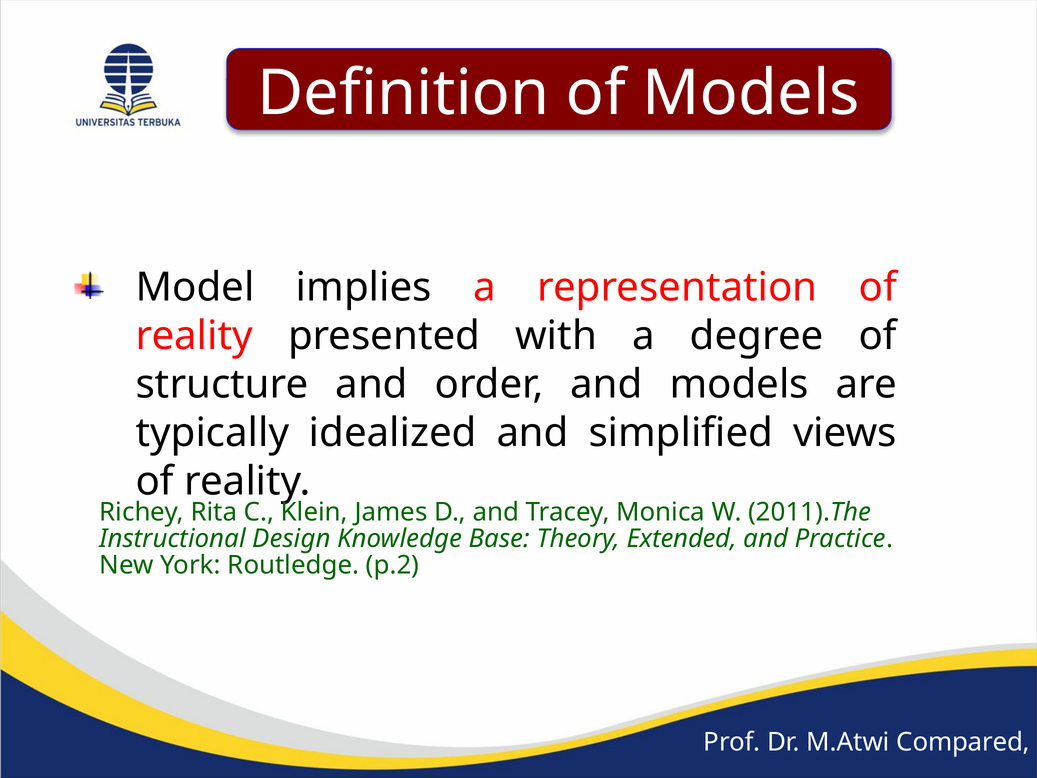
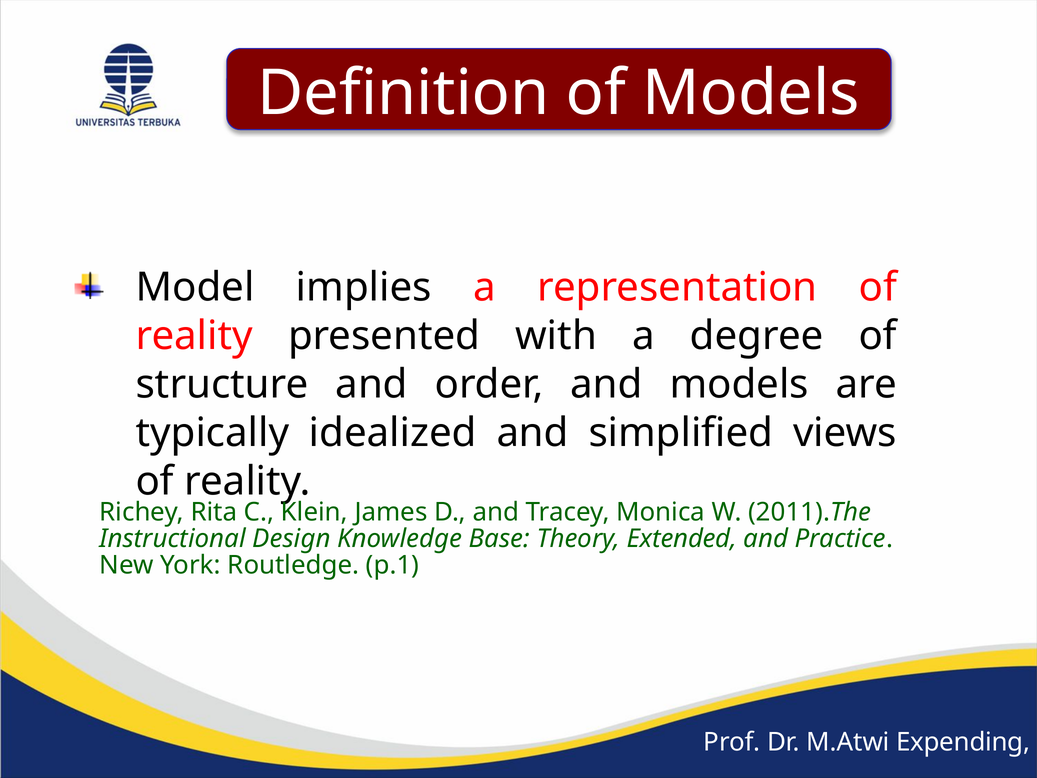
p.2: p.2 -> p.1 (393, 565)
Compared: Compared -> Expending (963, 742)
